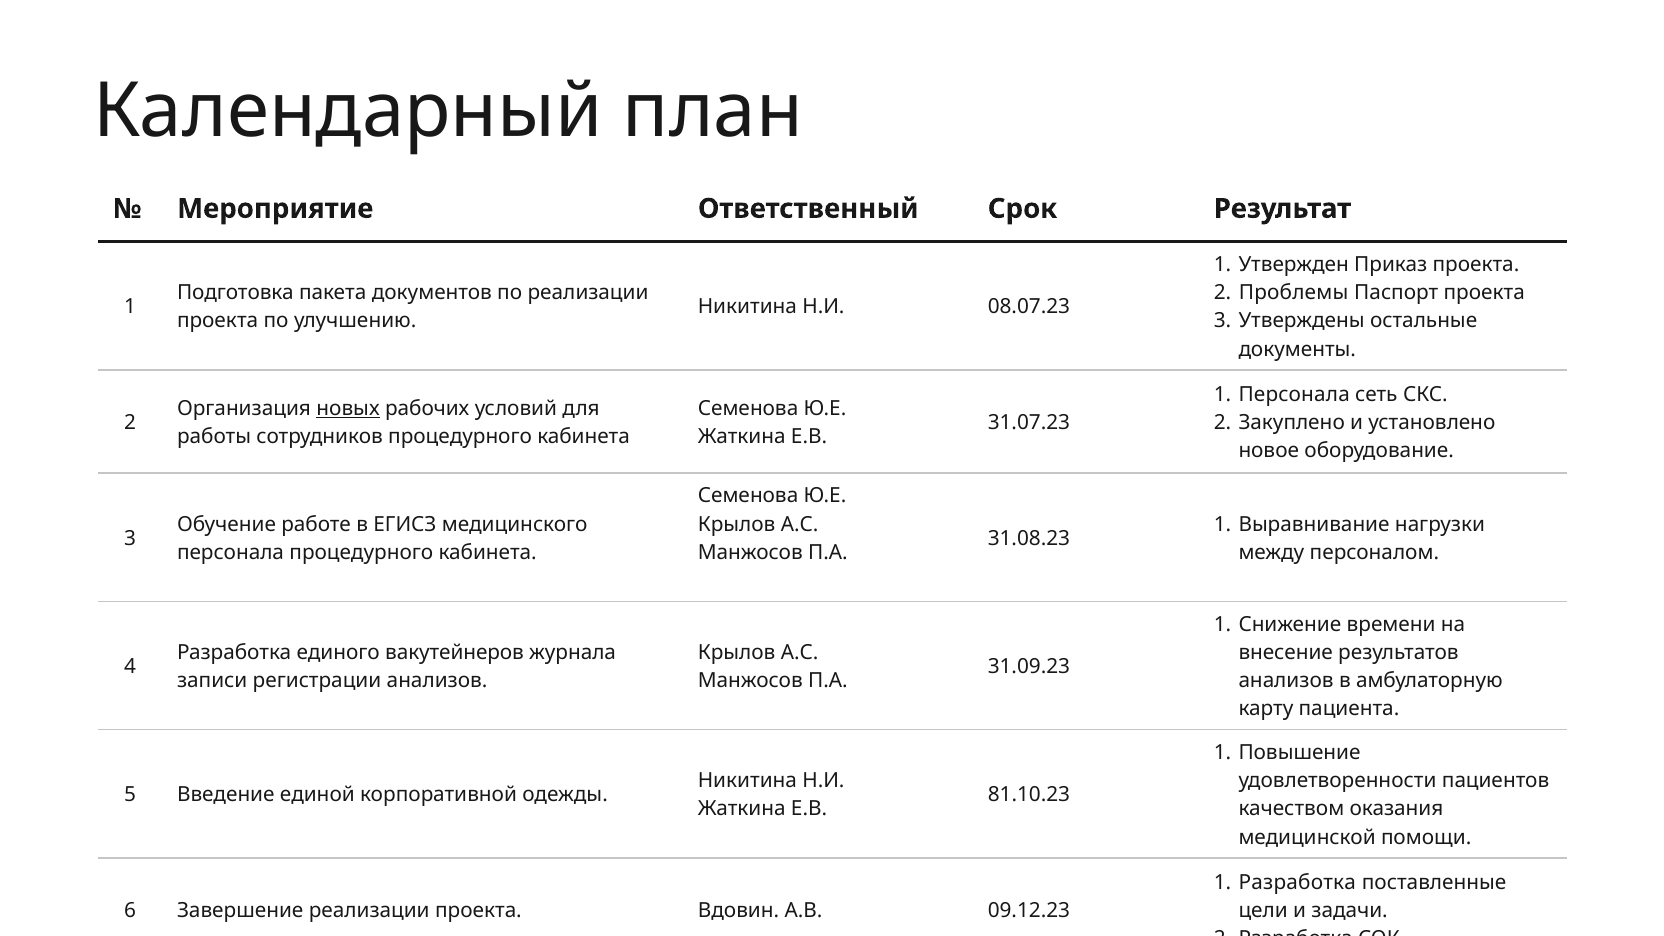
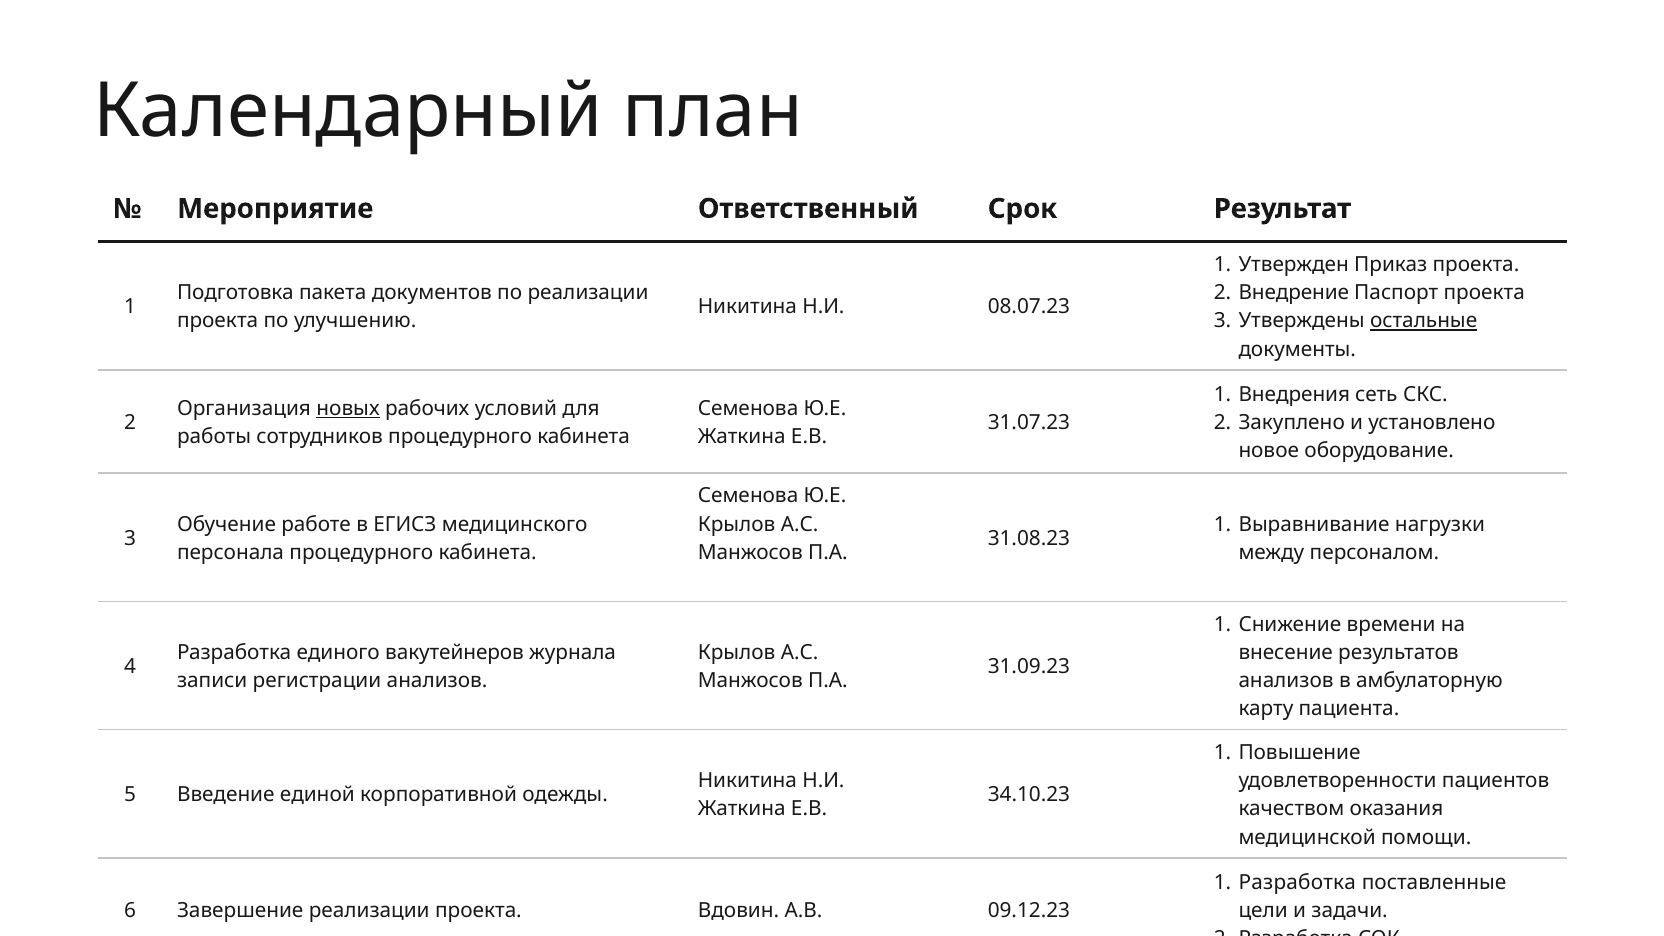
Проблемы: Проблемы -> Внедрение (1294, 293)
остальные underline: none -> present (1424, 321)
1 Персонала: Персонала -> Внедрения (1294, 394)
81.10.23: 81.10.23 -> 34.10.23 (1029, 795)
